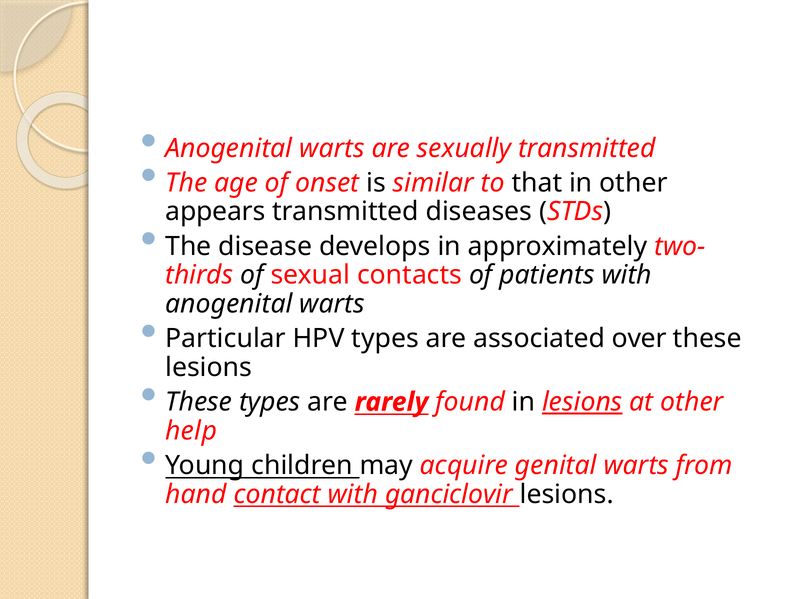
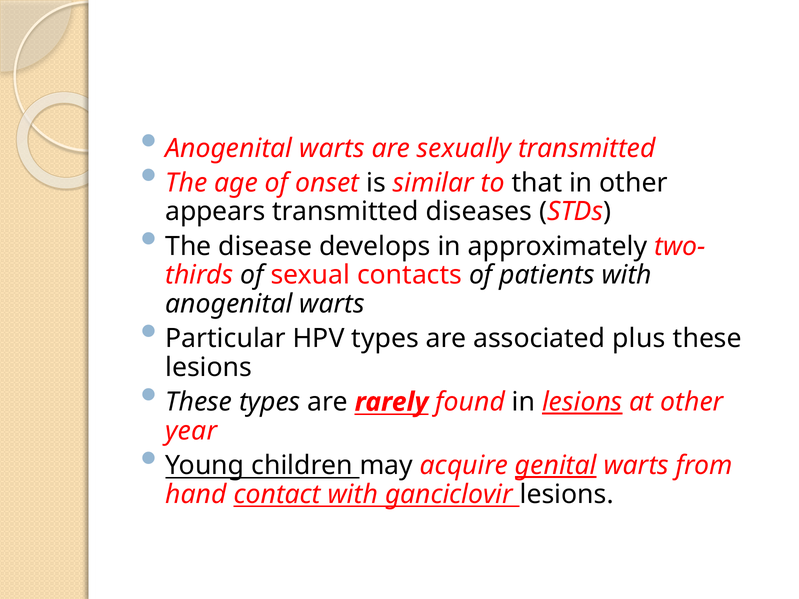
over: over -> plus (639, 339)
help: help -> year (191, 431)
genital underline: none -> present (556, 466)
